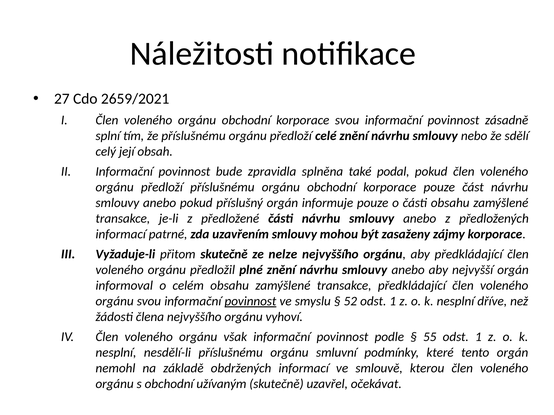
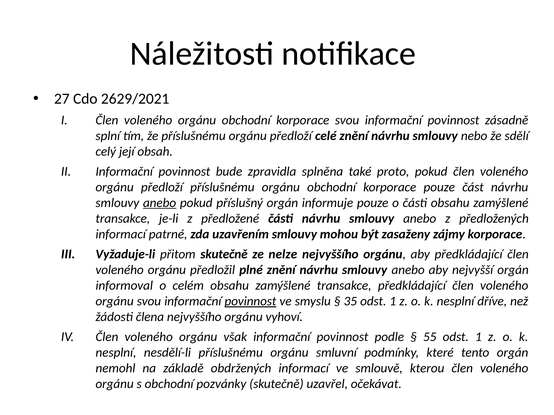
2659/2021: 2659/2021 -> 2629/2021 (135, 99)
podal: podal -> proto (393, 172)
anebo underline: none -> present (160, 203)
52: 52 -> 35 (350, 302)
užívaným: užívaným -> pozvánky (221, 384)
